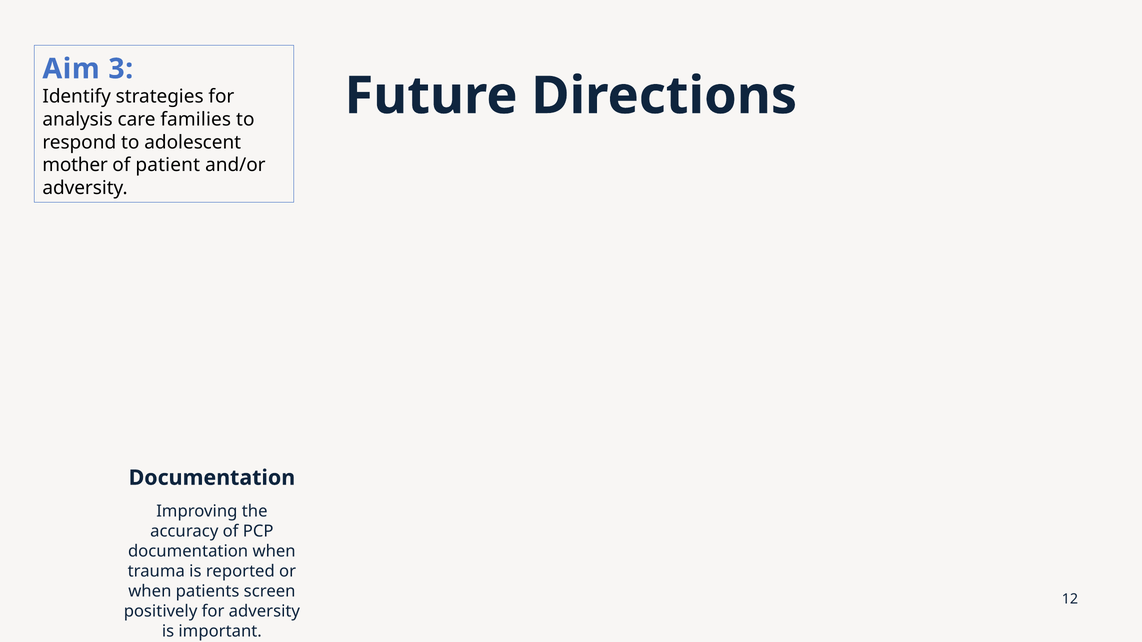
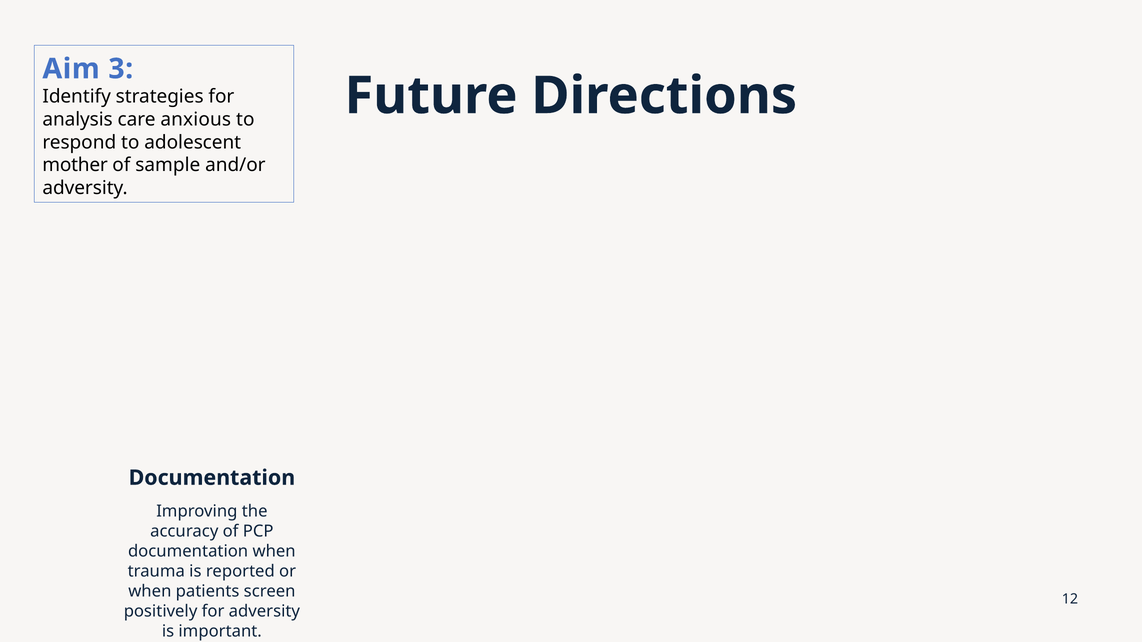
families: families -> anxious (196, 120)
patient: patient -> sample (168, 165)
